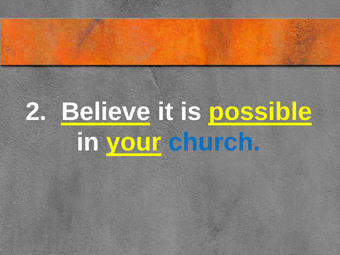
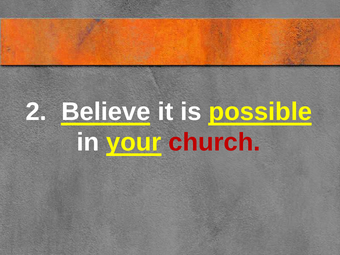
church colour: blue -> red (214, 142)
